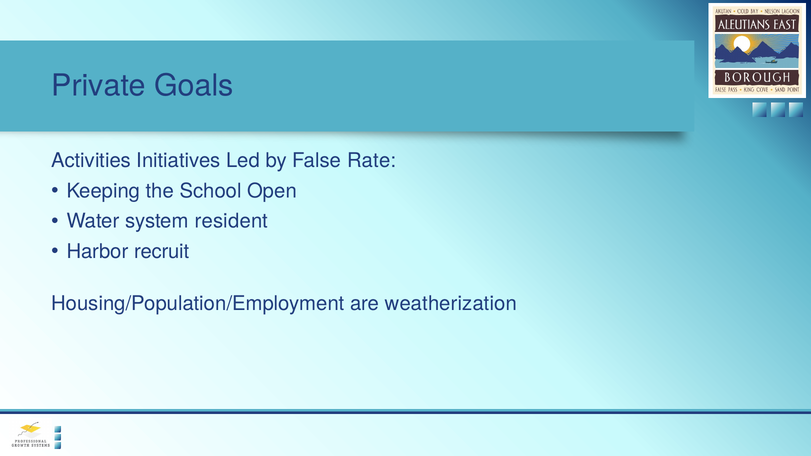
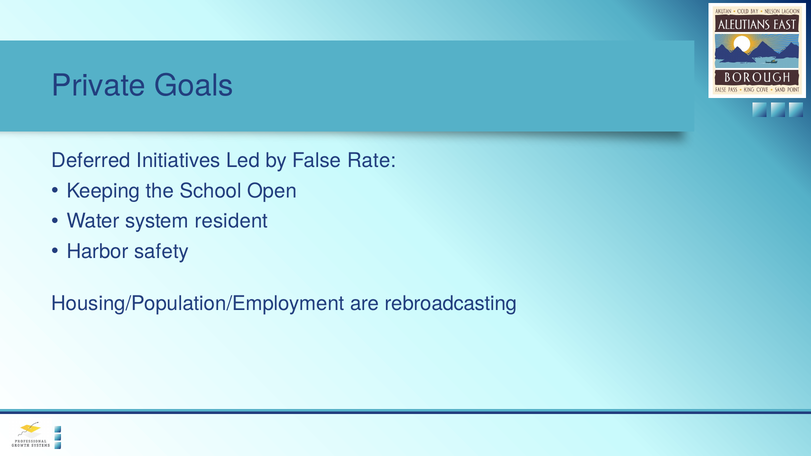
Activities: Activities -> Deferred (91, 161)
recruit: recruit -> safety (162, 252)
weatherization: weatherization -> rebroadcasting (451, 304)
